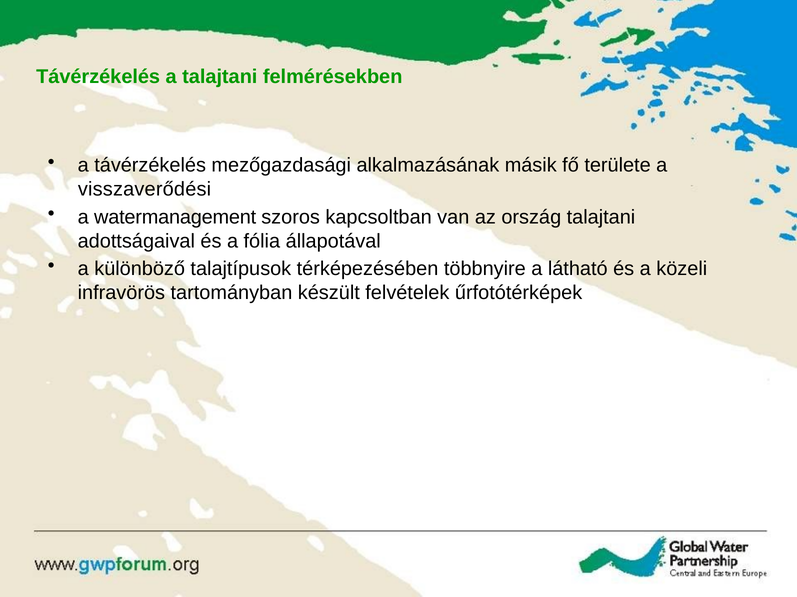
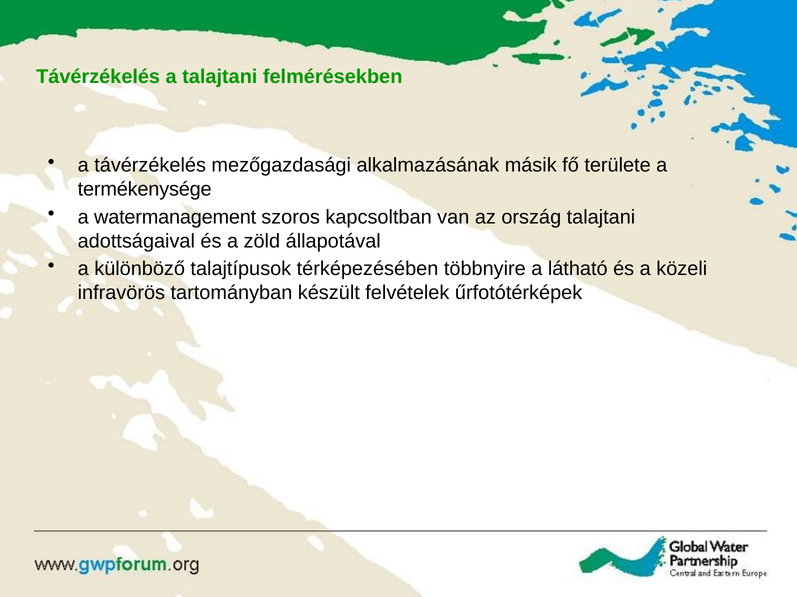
visszaverődési: visszaverődési -> termékenysége (145, 189)
fólia: fólia -> zöld (262, 241)
